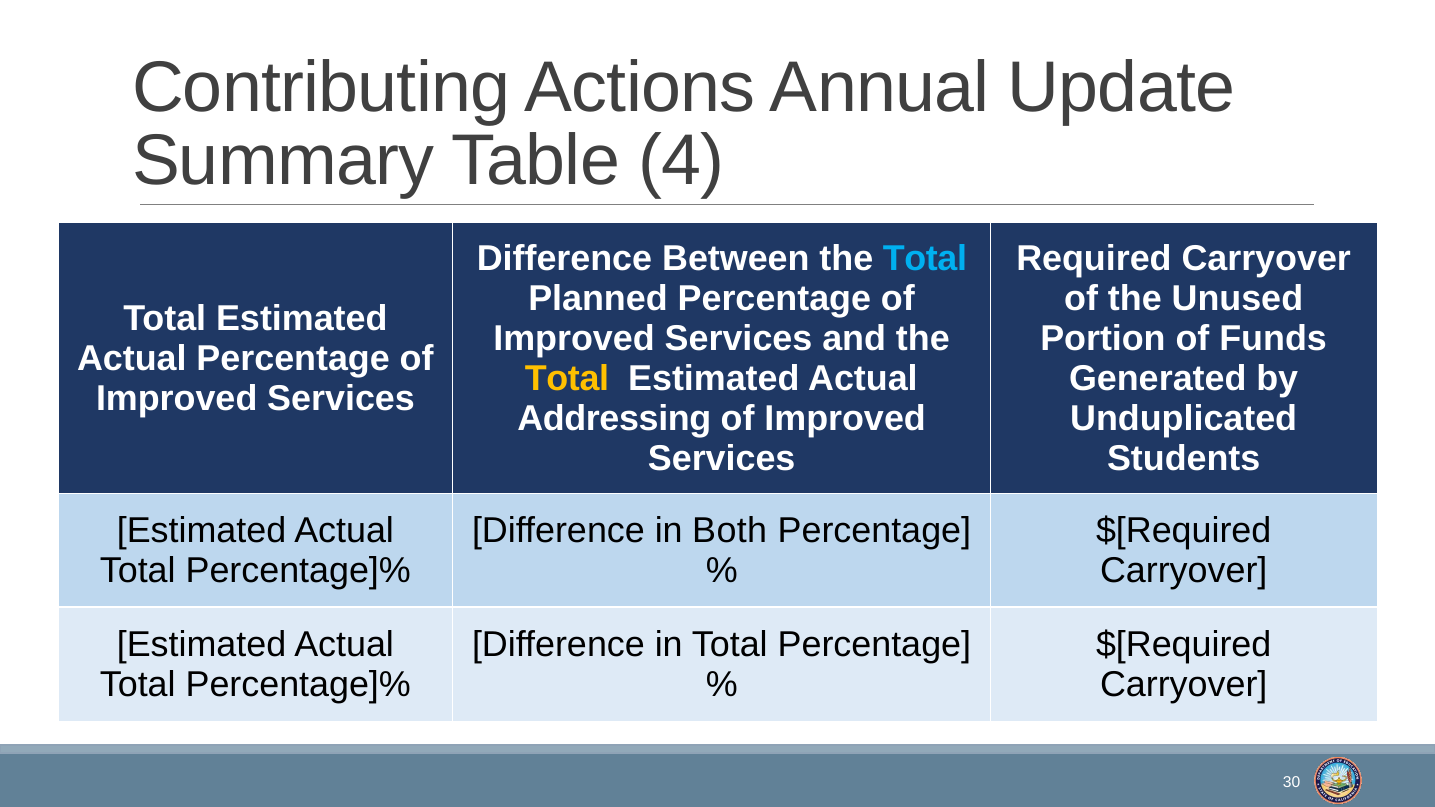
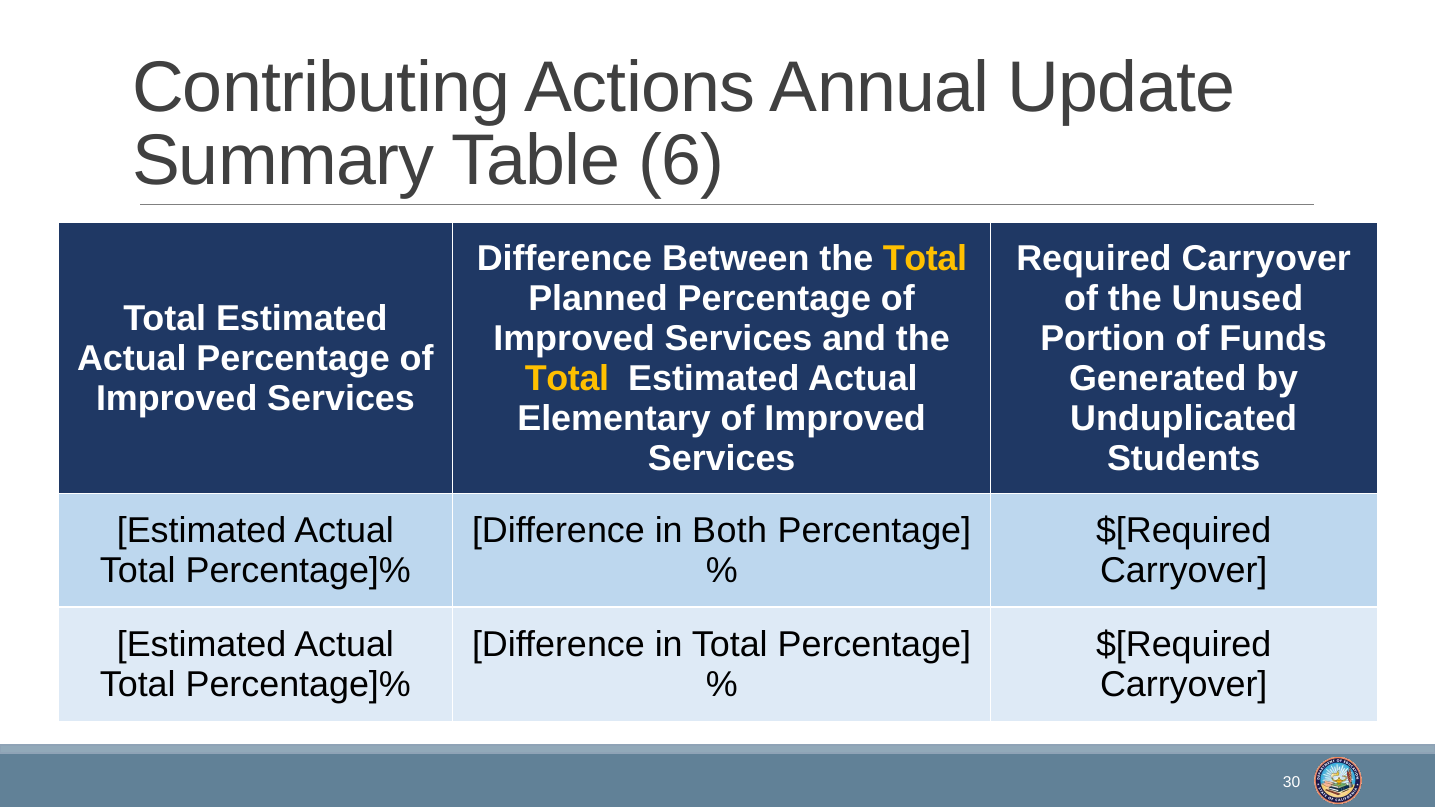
4: 4 -> 6 (682, 161)
Total colour: light blue -> yellow (925, 259)
Addressing: Addressing -> Elementary (614, 419)
